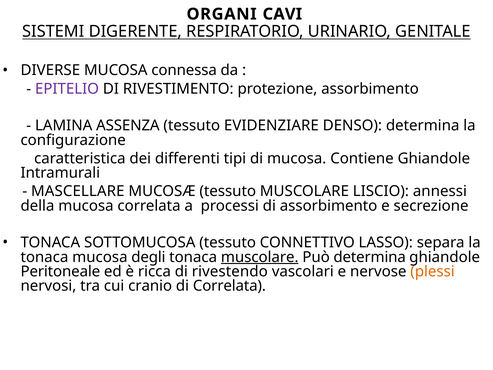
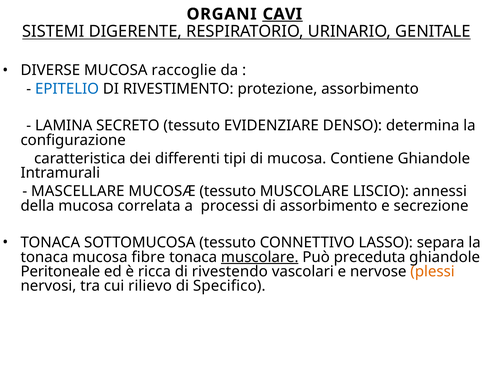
CAVI underline: none -> present (282, 14)
connessa: connessa -> raccoglie (184, 70)
EPITELIO colour: purple -> blue (67, 89)
ASSENZA: ASSENZA -> SECRETO (128, 125)
degli: degli -> fibre (148, 257)
Può determina: determina -> preceduta (370, 257)
cranio: cranio -> rilievo (150, 286)
di Correlata: Correlata -> Specifico (229, 286)
